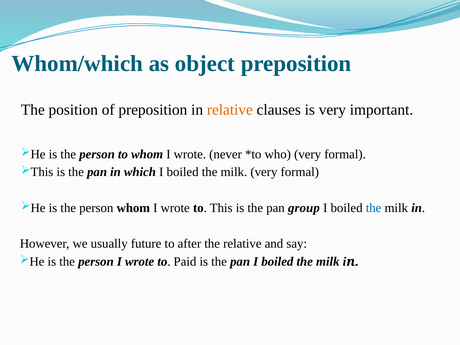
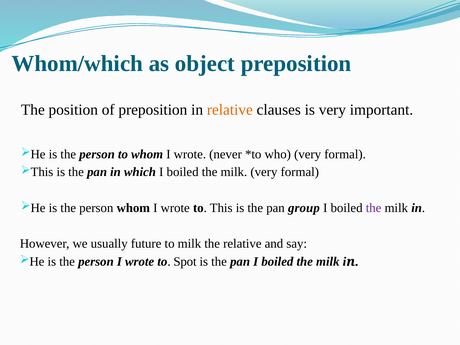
the colour: blue -> purple (374, 208)
to after: after -> milk (189, 244)
Paid: Paid -> Spot (185, 262)
